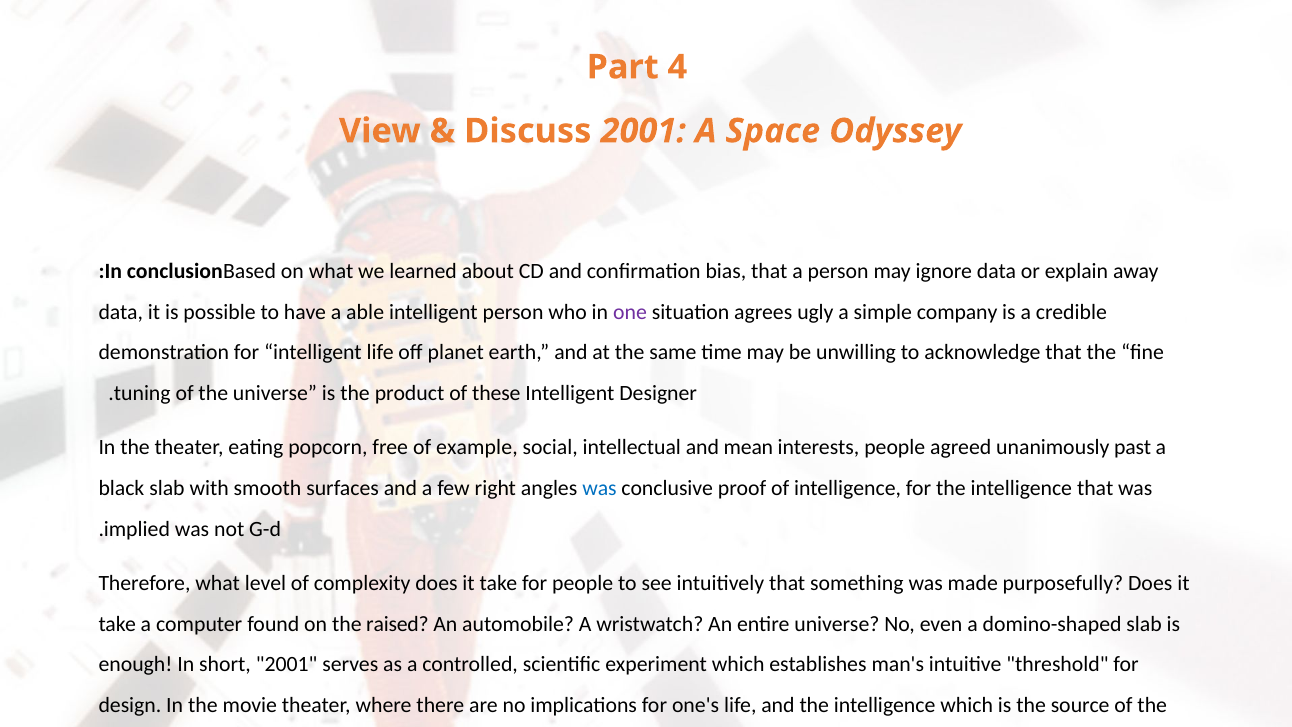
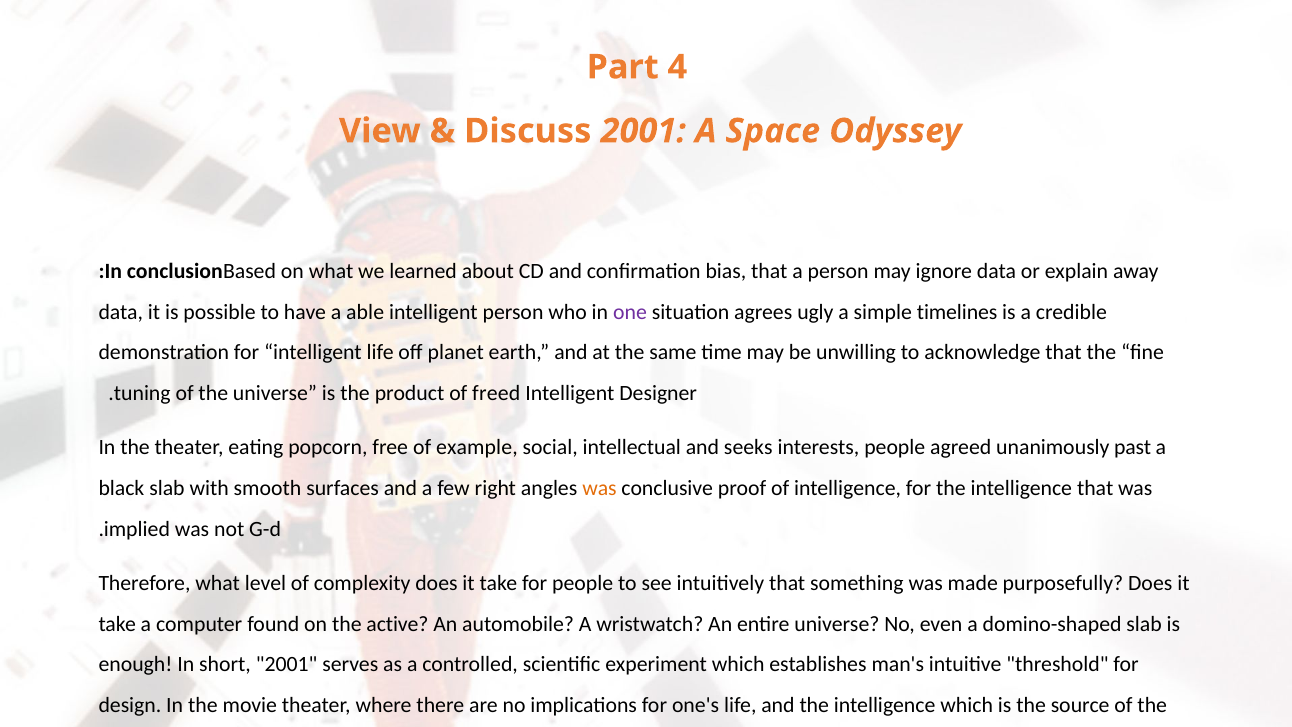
company: company -> timelines (957, 312)
these: these -> freed (496, 393)
mean: mean -> seeks (748, 447)
was colour: blue -> orange (599, 488)
raised: raised -> active (397, 624)
